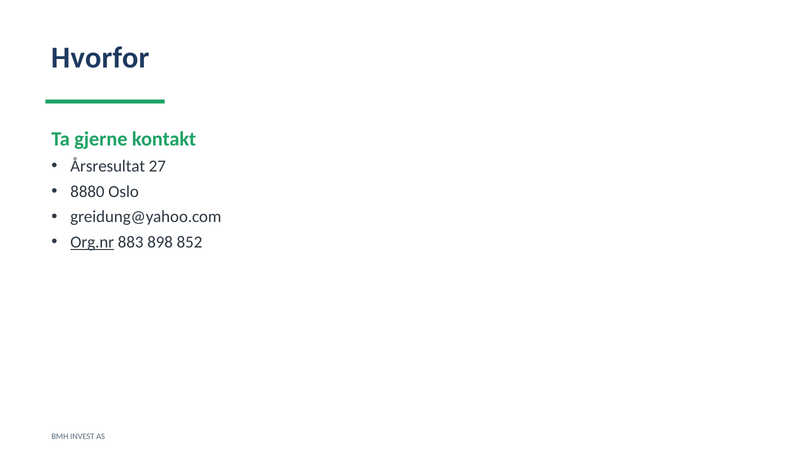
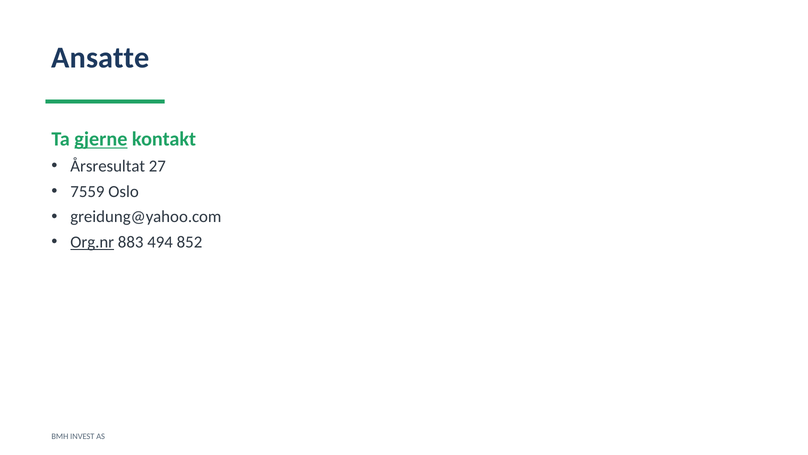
Hvorfor: Hvorfor -> Ansatte (101, 58)
gjerne underline: none -> present (101, 139)
8880: 8880 -> 7559 (87, 191)
898: 898 -> 494 (160, 242)
